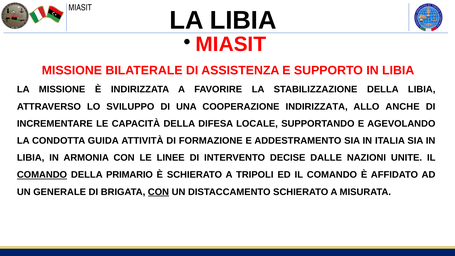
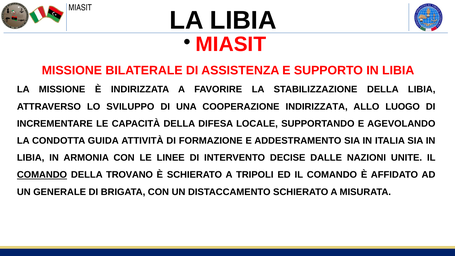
ANCHE: ANCHE -> LUOGO (403, 107)
PRIMARIO: PRIMARIO -> TROVANO (130, 175)
CON underline: present -> none (158, 192)
